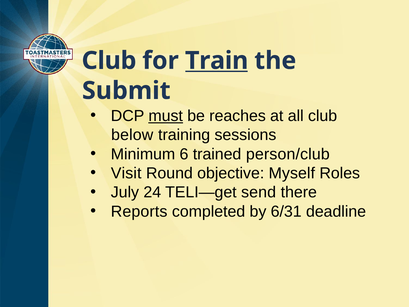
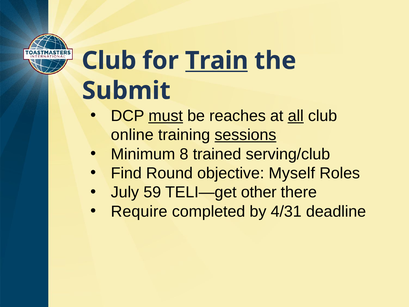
all underline: none -> present (296, 116)
below: below -> online (132, 135)
sessions underline: none -> present (245, 135)
6: 6 -> 8 (184, 154)
person/club: person/club -> serving/club (288, 154)
Visit: Visit -> Find (126, 173)
24: 24 -> 59 (152, 192)
send: send -> other (259, 192)
Reports: Reports -> Require (139, 211)
6/31: 6/31 -> 4/31 (286, 211)
